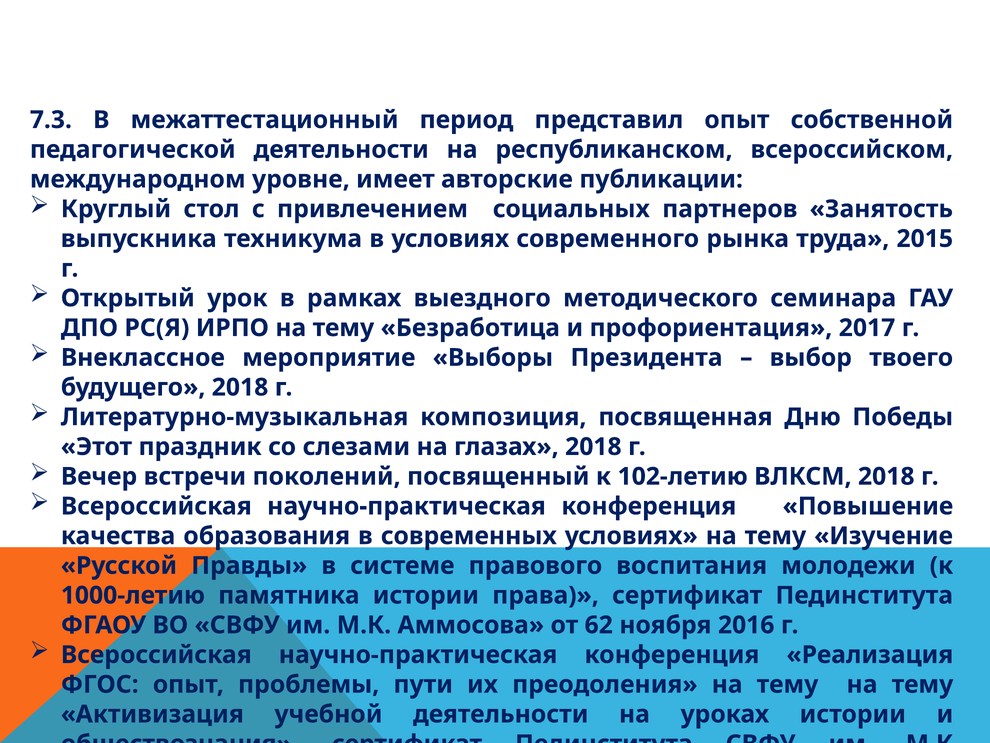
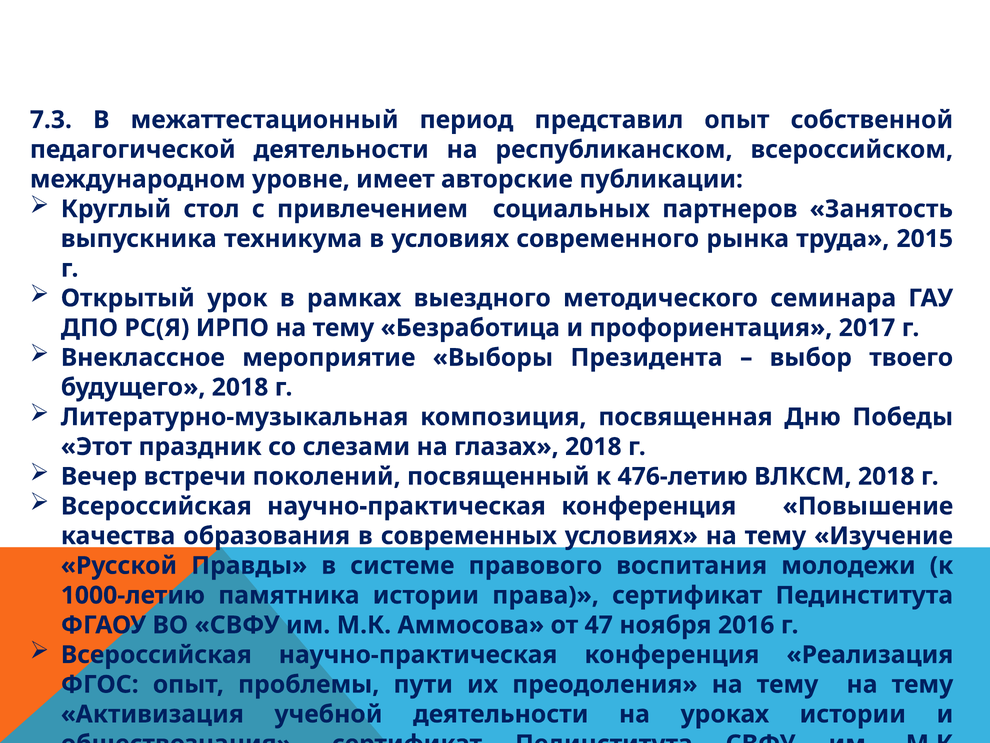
102-летию: 102-летию -> 476-летию (683, 476)
62: 62 -> 47 (599, 625)
